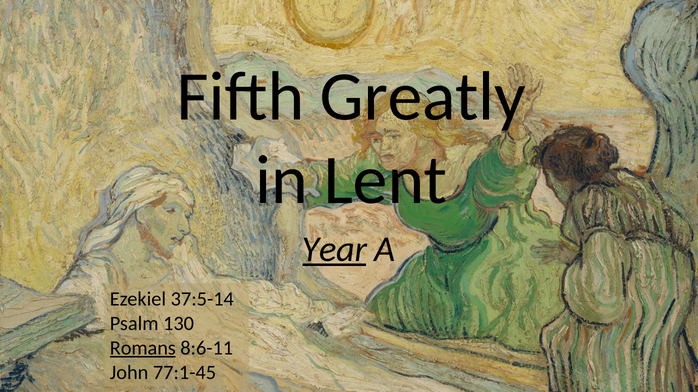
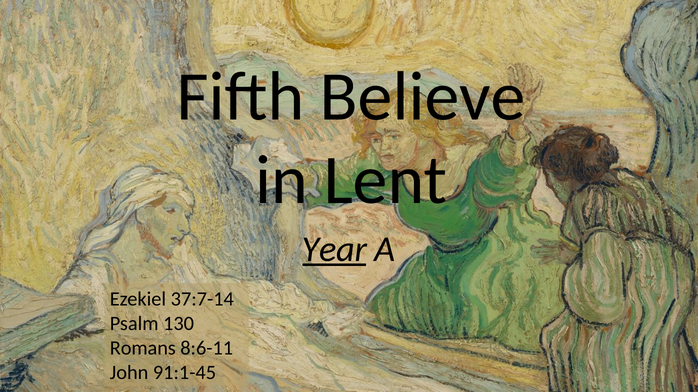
Greatly: Greatly -> Believe (423, 97)
37:5-14: 37:5-14 -> 37:7-14 (202, 300)
Romans underline: present -> none (143, 349)
77:1-45: 77:1-45 -> 91:1-45 (185, 373)
